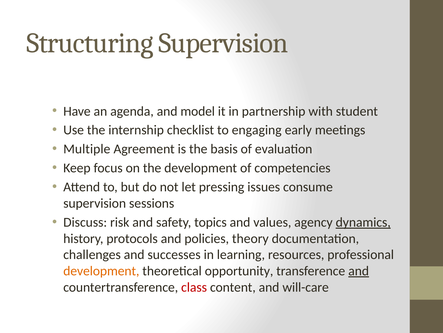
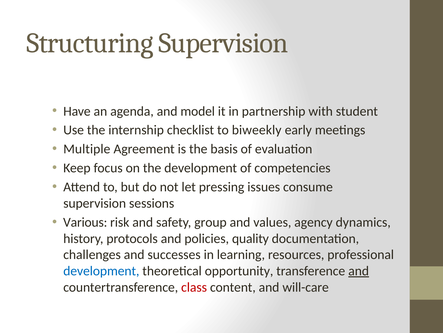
engaging: engaging -> biweekly (257, 130)
Discuss: Discuss -> Various (85, 222)
topics: topics -> group (210, 222)
dynamics underline: present -> none (363, 222)
theory: theory -> quality (250, 238)
development colour: orange -> blue (101, 270)
